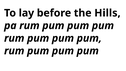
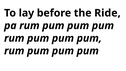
Hills: Hills -> Ride (107, 13)
